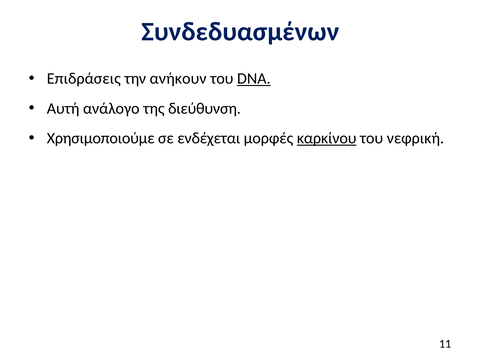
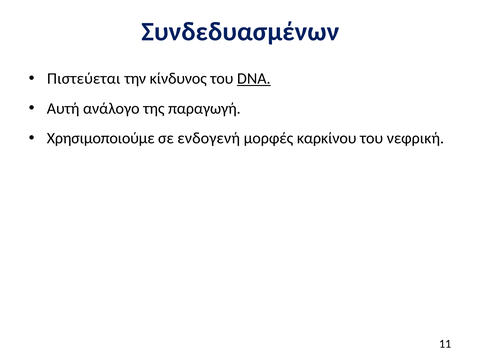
Επιδράσεις: Επιδράσεις -> Πιστεύεται (84, 79)
ανήκουν: ανήκουν -> κίνδυνος (178, 79)
διεύθυνση: διεύθυνση -> παραγωγή (204, 109)
ενδέχεται: ενδέχεται -> ενδογενή (209, 138)
καρκίνου underline: present -> none (327, 138)
